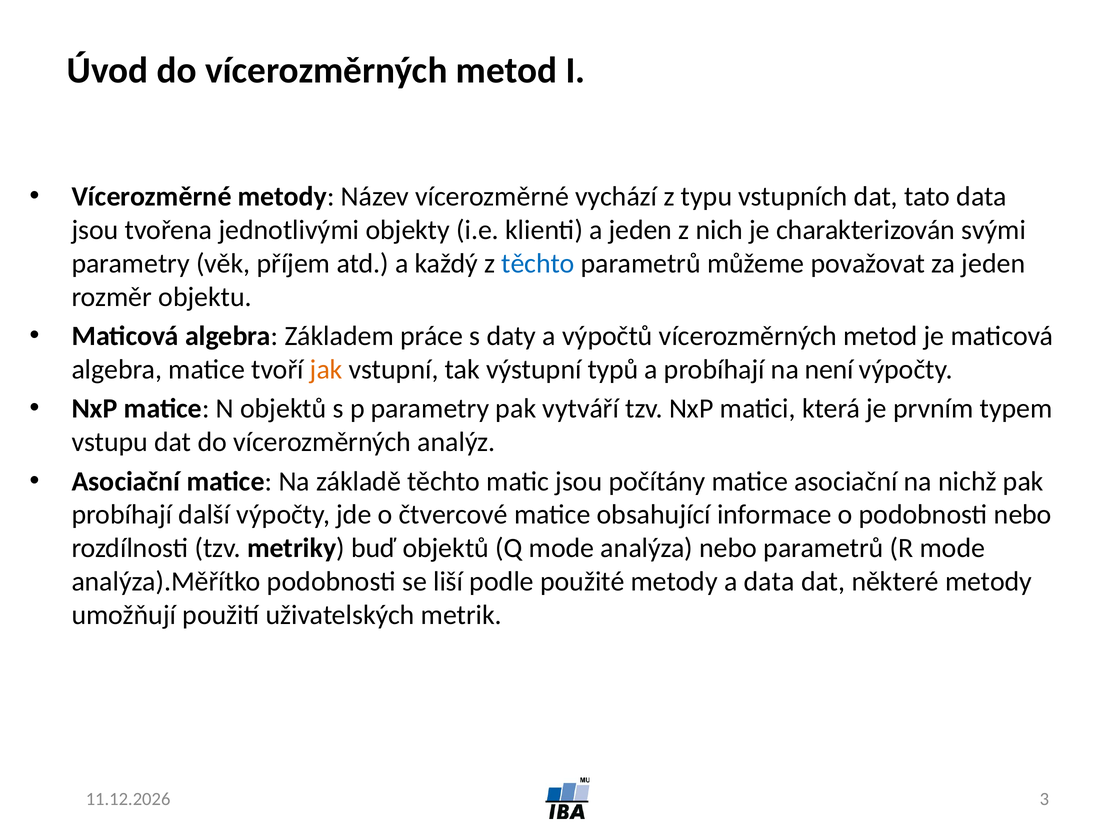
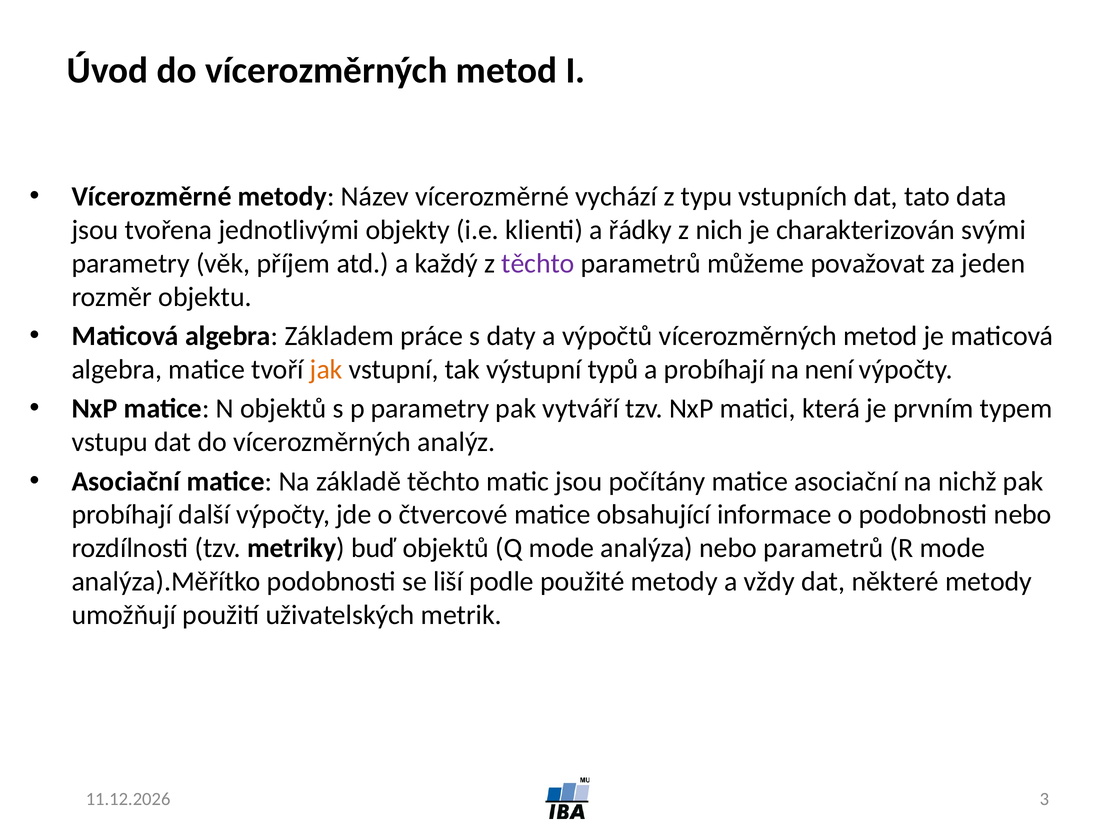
a jeden: jeden -> řádky (640, 230)
těchto colour: blue -> purple (538, 264)
a data: data -> vždy (769, 582)
